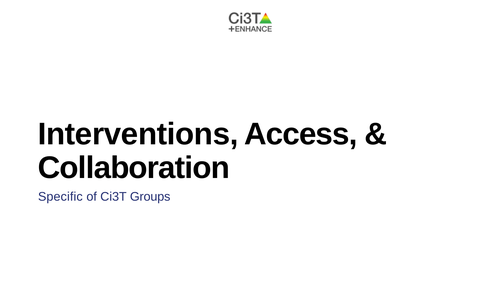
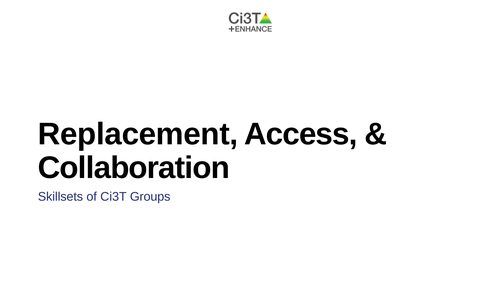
Interventions: Interventions -> Replacement (138, 134)
Specific: Specific -> Skillsets (60, 197)
